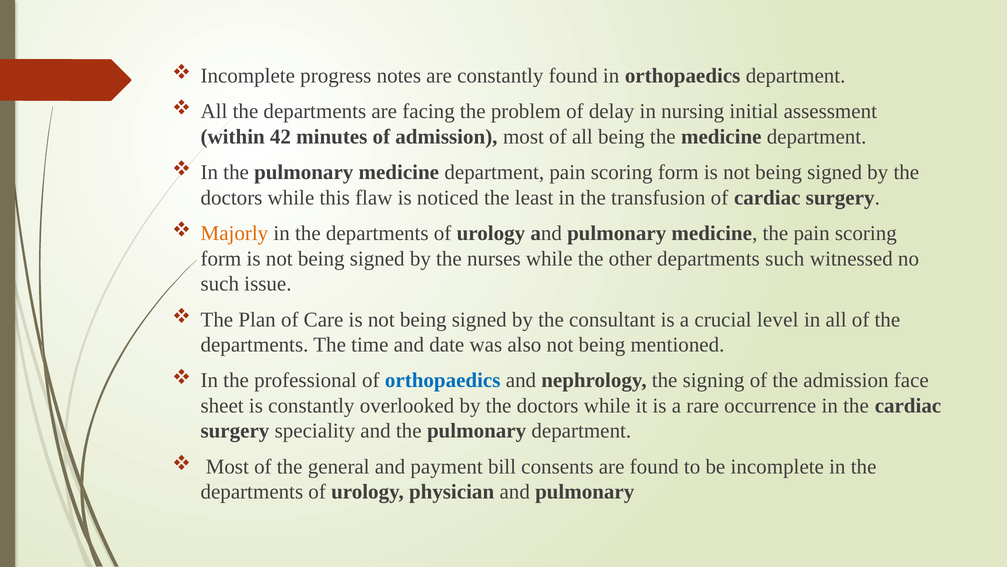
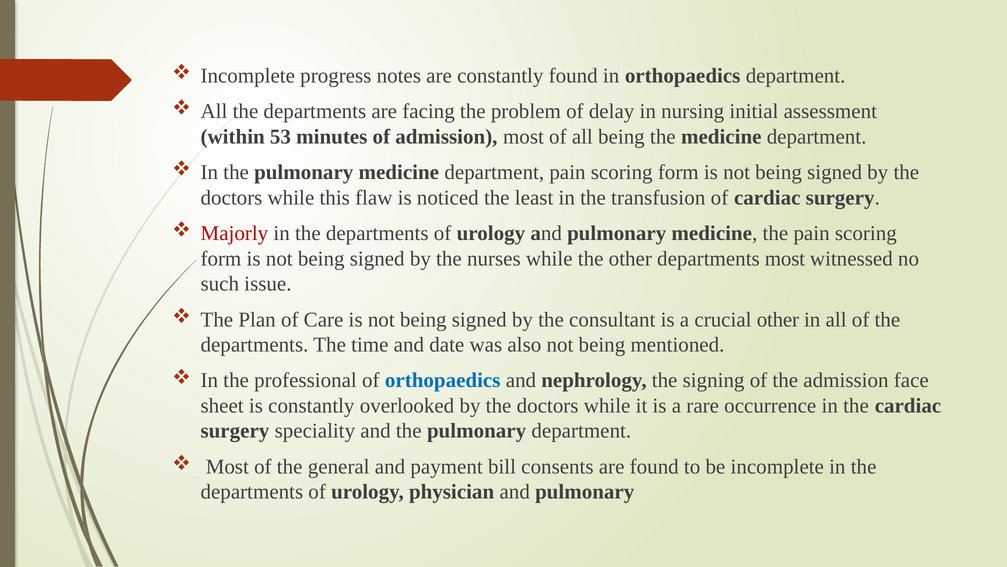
42: 42 -> 53 (280, 136)
Majorly colour: orange -> red (234, 233)
departments such: such -> most (785, 258)
crucial level: level -> other (778, 319)
